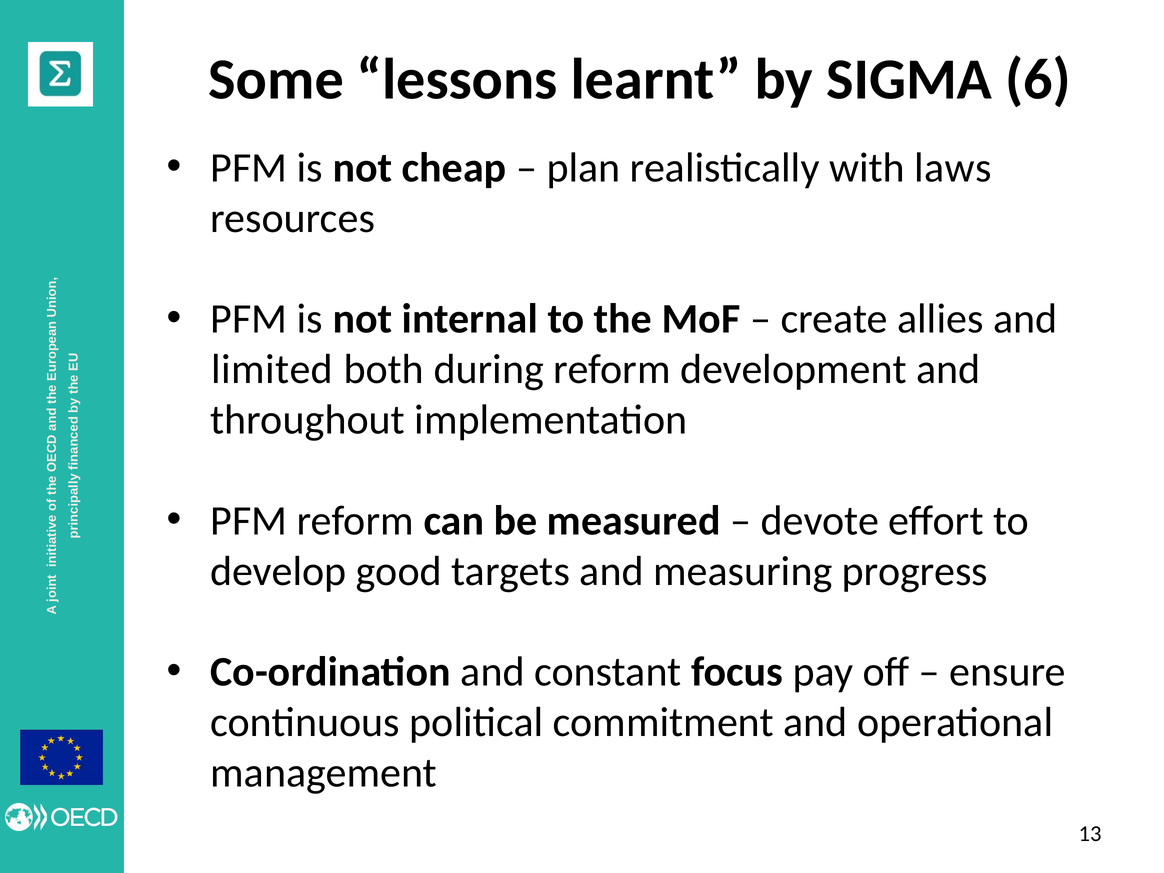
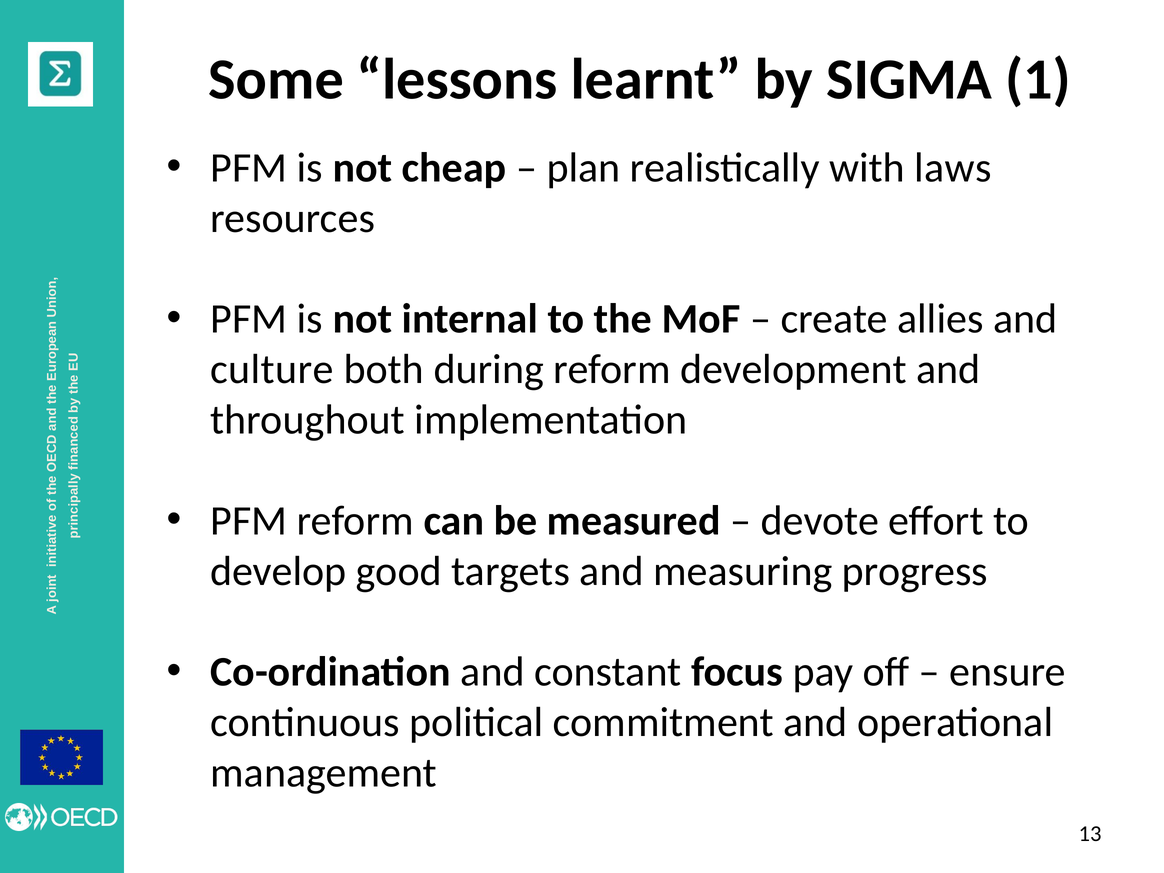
6: 6 -> 1 (1038, 80)
limited: limited -> culture (272, 370)
